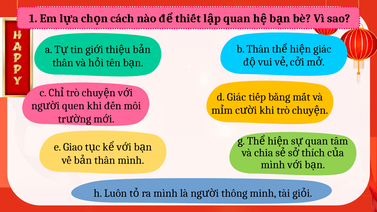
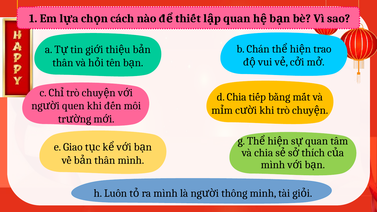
b Thân: Thân -> Chán (258, 49)
giác: giác -> trao (322, 49)
d Giác: Giác -> Chia (237, 97)
